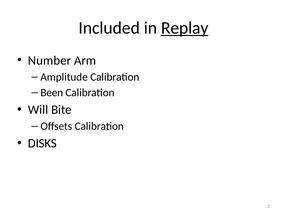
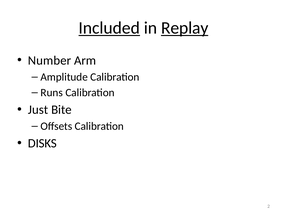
Included underline: none -> present (109, 28)
Been: Been -> Runs (52, 92)
Will: Will -> Just (38, 109)
